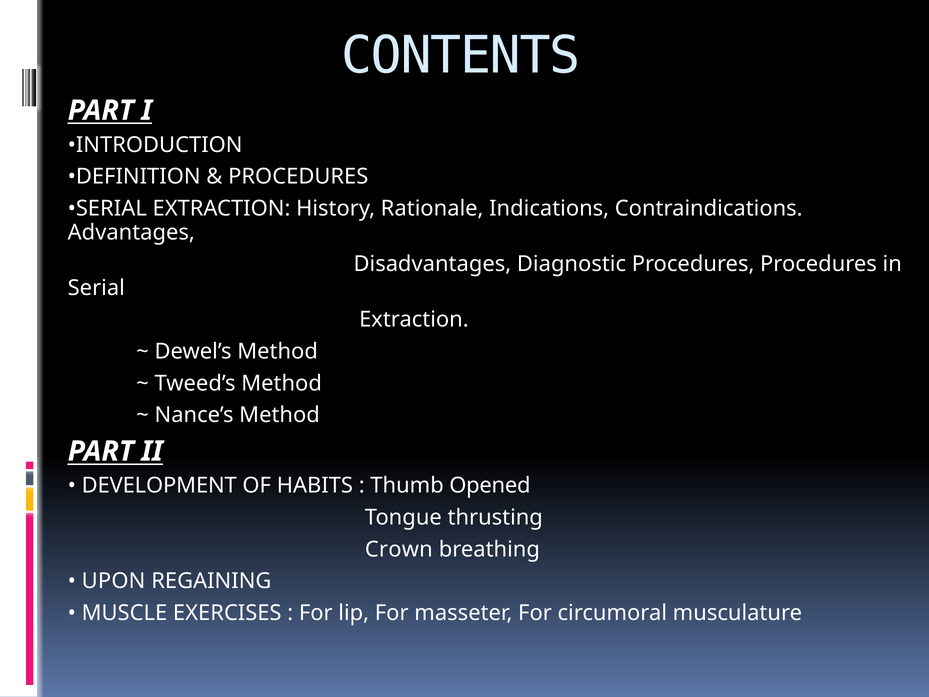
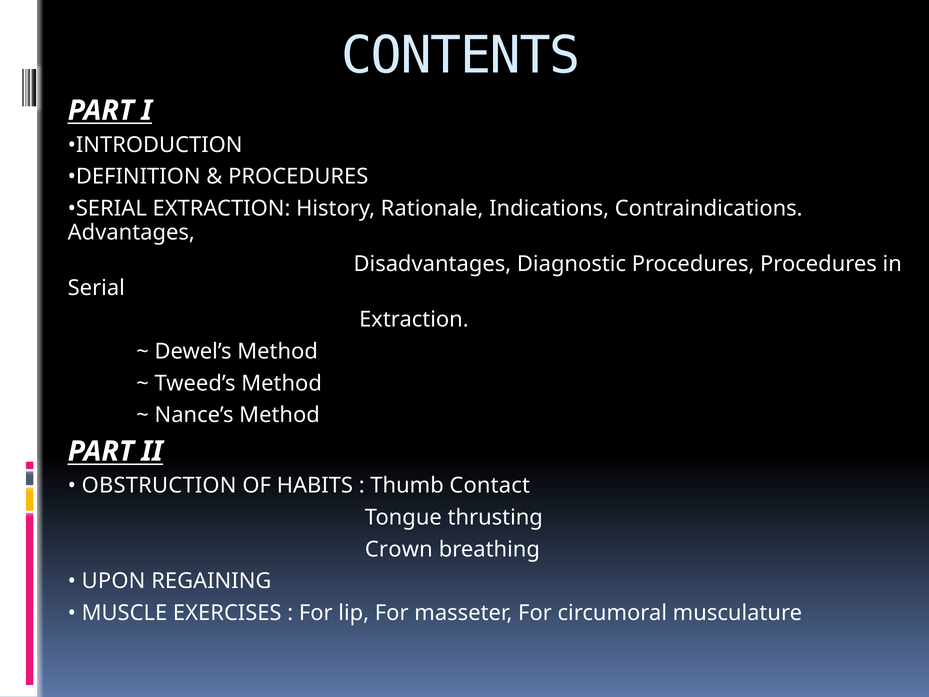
DEVELOPMENT: DEVELOPMENT -> OBSTRUCTION (159, 486)
Opened: Opened -> Contact (490, 486)
